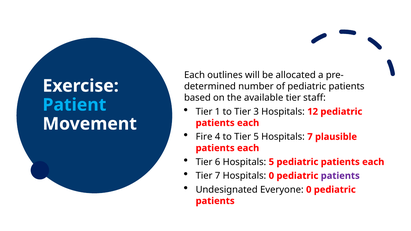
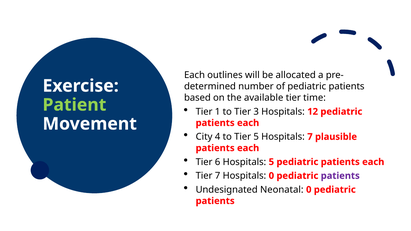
staff: staff -> time (315, 98)
Patient colour: light blue -> light green (74, 105)
Fire: Fire -> City (204, 137)
Everyone: Everyone -> Neonatal (282, 190)
